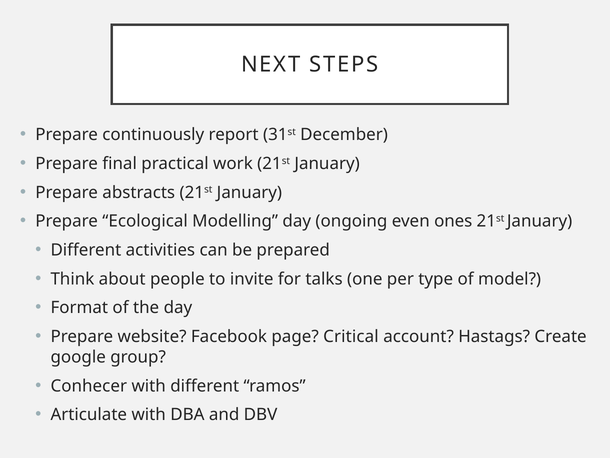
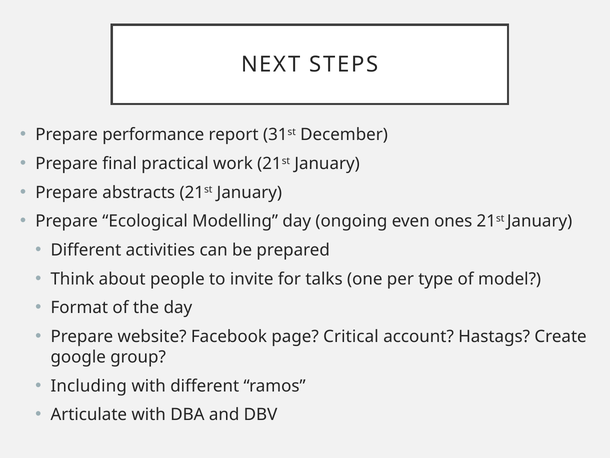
continuously: continuously -> performance (153, 135)
Conhecer: Conhecer -> Including (89, 385)
